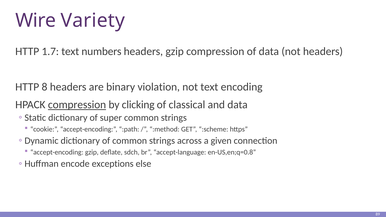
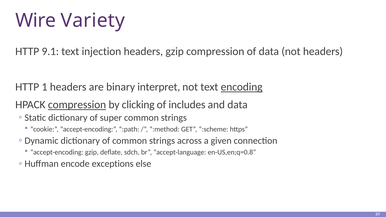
1.7: 1.7 -> 9.1 (50, 51)
numbers: numbers -> injection (101, 51)
8: 8 -> 1 (45, 87)
violation: violation -> interpret (159, 87)
encoding underline: none -> present (242, 87)
classical: classical -> includes (187, 105)
